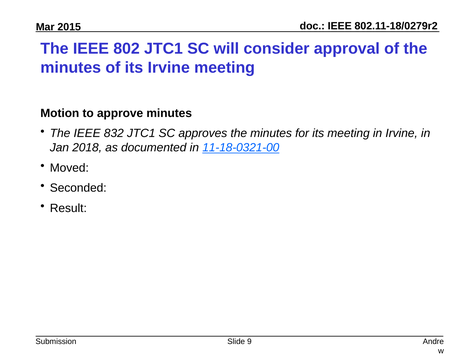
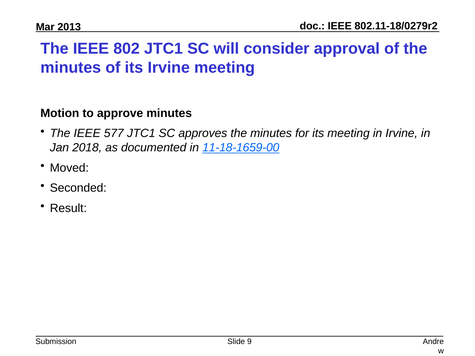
2015: 2015 -> 2013 (69, 27)
832: 832 -> 577 (114, 133)
11-18-0321-00: 11-18-0321-00 -> 11-18-1659-00 (241, 148)
